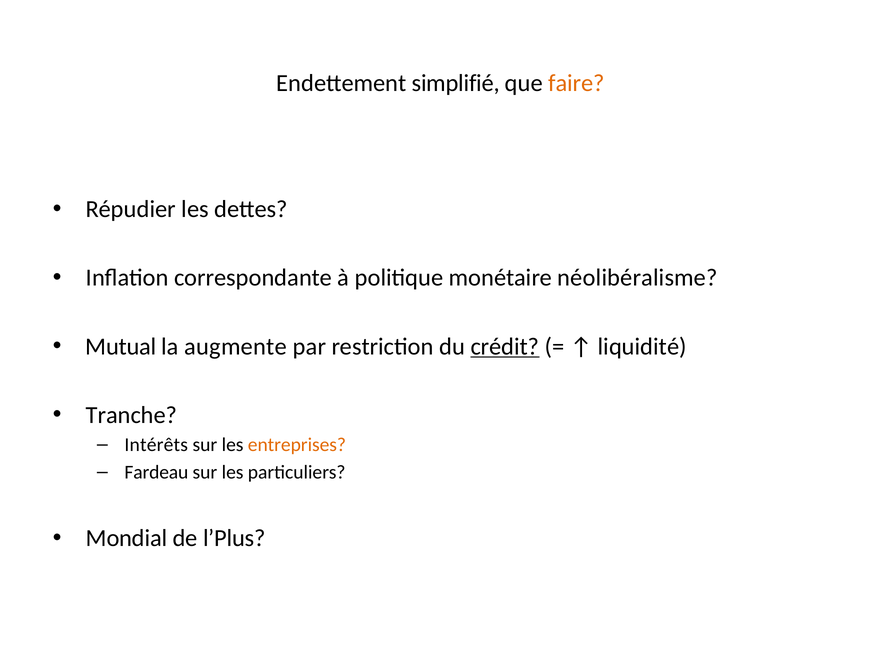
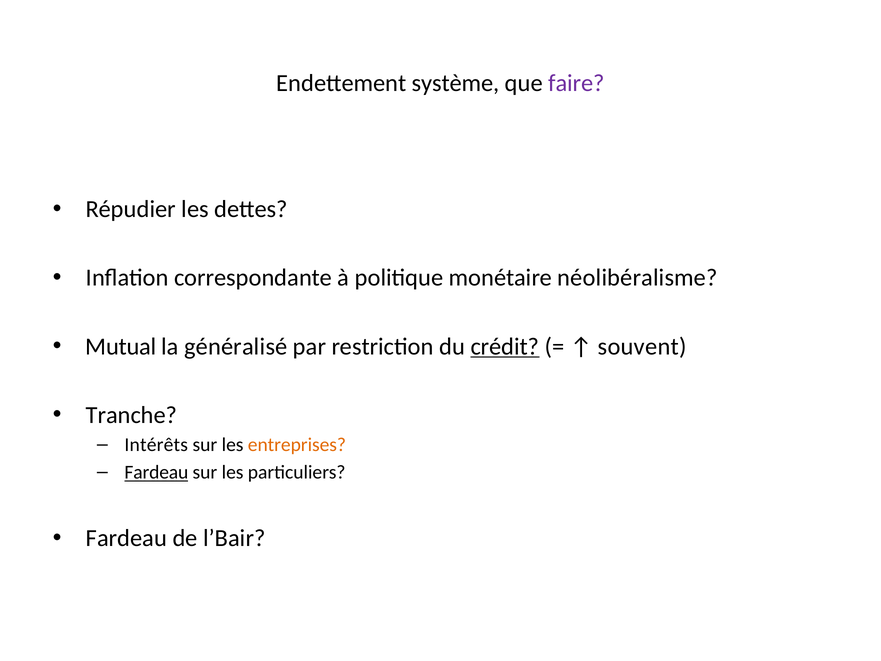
simplifié: simplifié -> système (456, 83)
faire colour: orange -> purple (576, 83)
augmente: augmente -> généralisé (236, 346)
liquidité: liquidité -> souvent (642, 346)
Fardeau underline: none -> present (156, 472)
Mondial: Mondial -> Fardeau (126, 538)
l’Plus: l’Plus -> l’Bair (234, 538)
